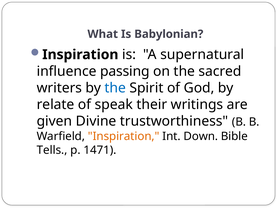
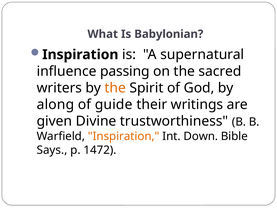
the colour: blue -> orange (115, 88)
relate: relate -> along (55, 104)
speak: speak -> guide (114, 104)
Tells: Tells -> Says (52, 150)
1471: 1471 -> 1472 (100, 150)
